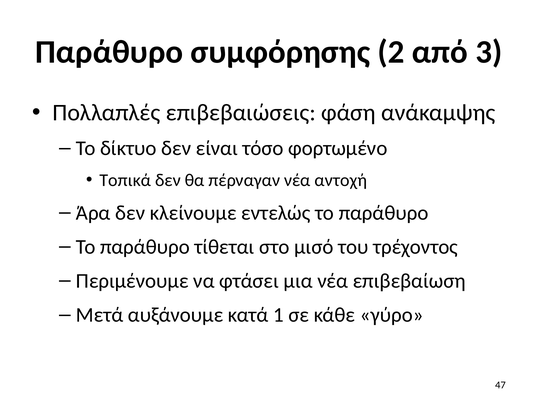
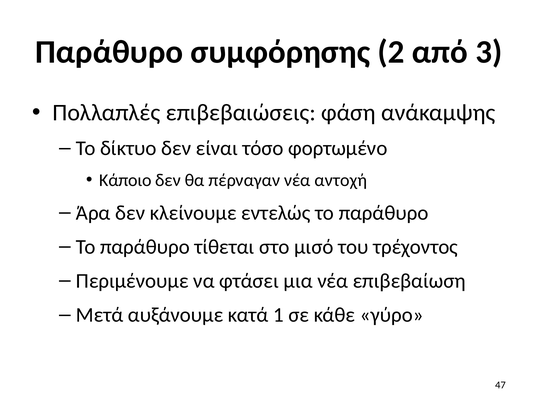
Τοπικά: Τοπικά -> Κάποιο (125, 181)
